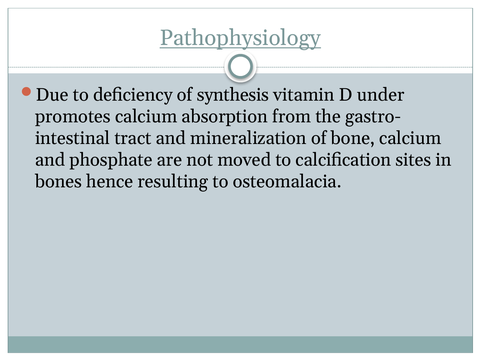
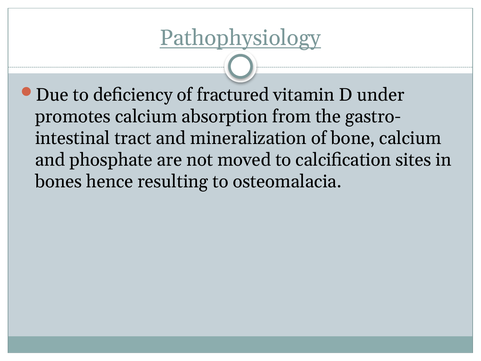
synthesis: synthesis -> fractured (233, 95)
